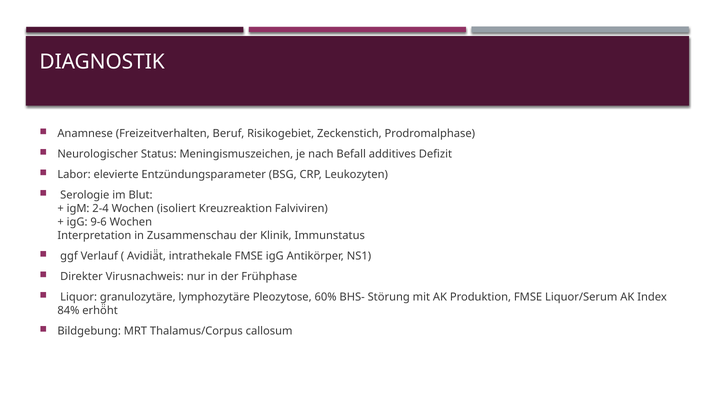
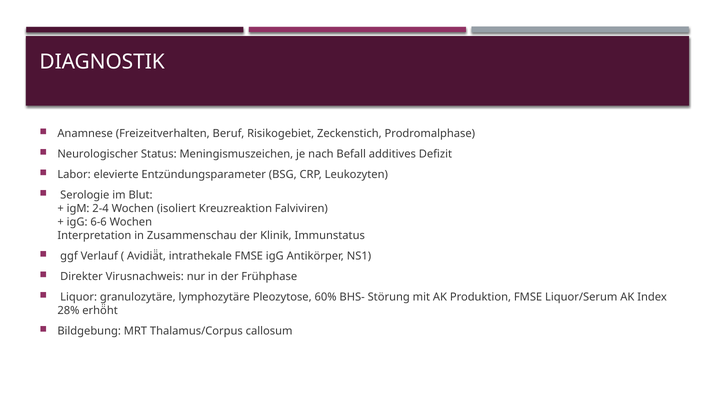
9-6: 9-6 -> 6-6 (99, 222)
84%: 84% -> 28% (68, 311)
